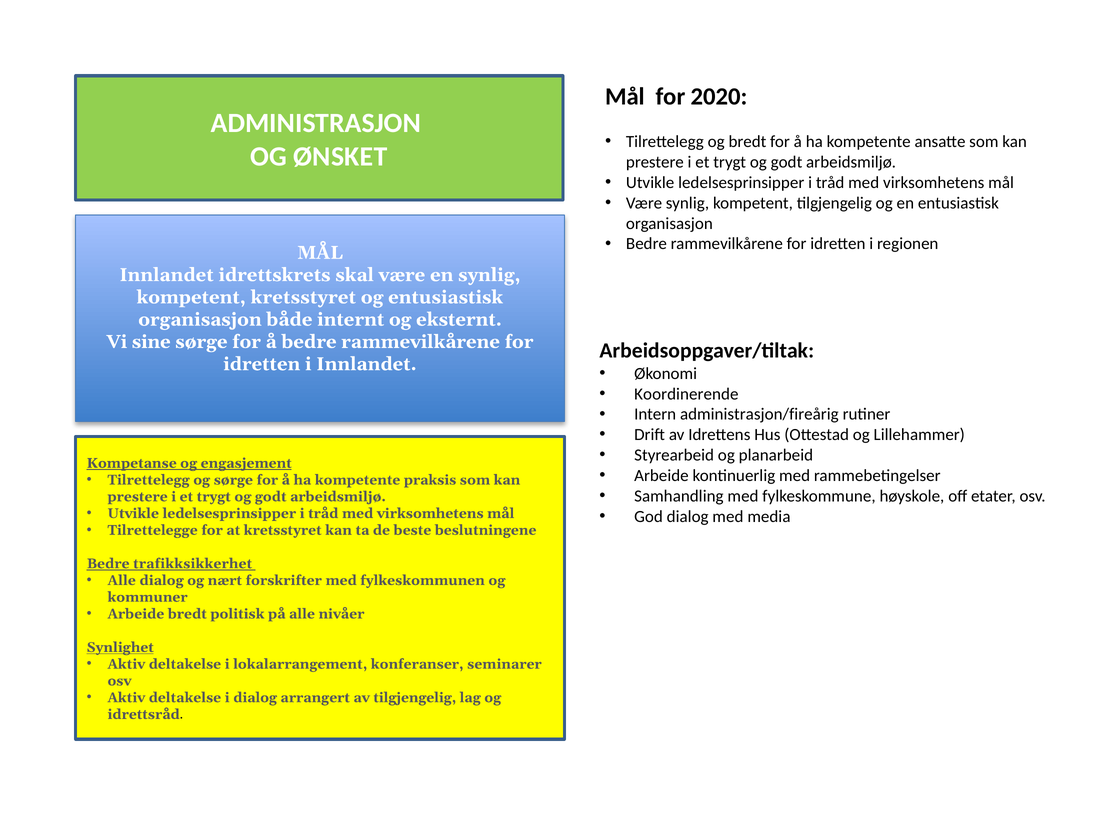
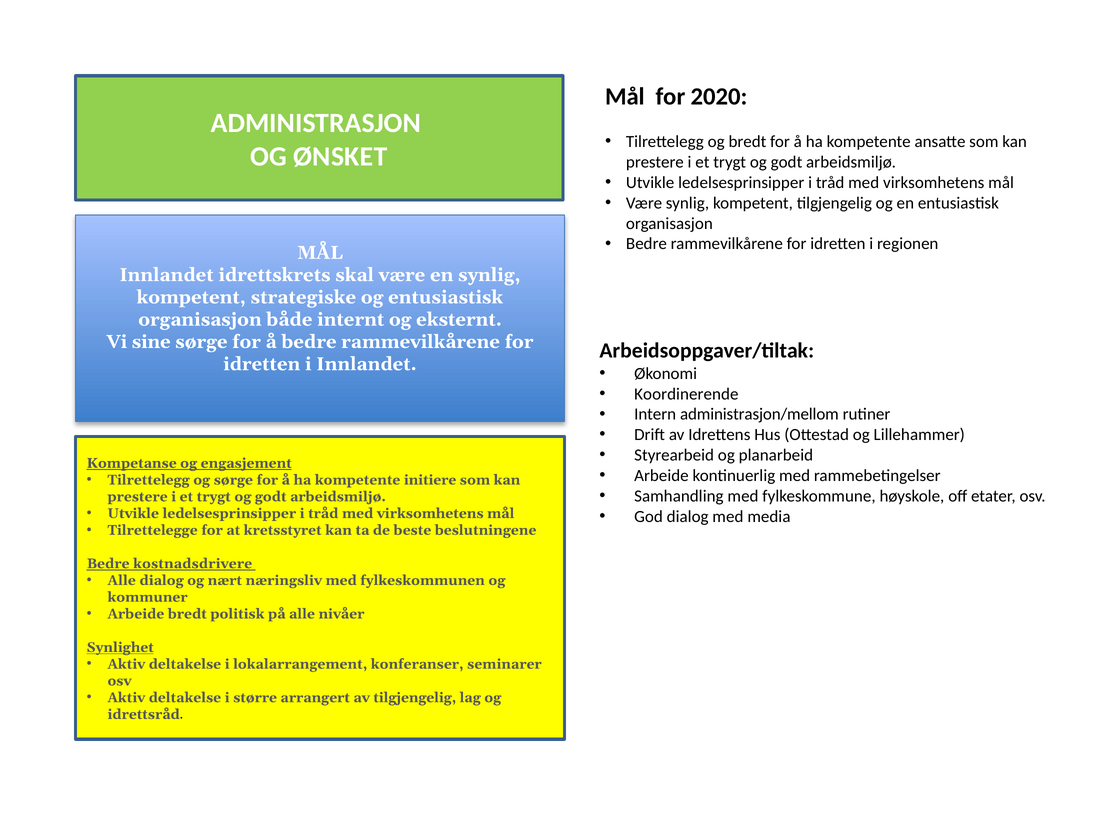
kompetent kretsstyret: kretsstyret -> strategiske (303, 297)
administrasjon/fireårig: administrasjon/fireårig -> administrasjon/mellom (759, 414)
praksis: praksis -> initiere (430, 480)
trafikksikkerhet: trafikksikkerhet -> kostnadsdrivere (193, 563)
forskrifter: forskrifter -> næringsliv (284, 580)
i dialog: dialog -> større (255, 697)
